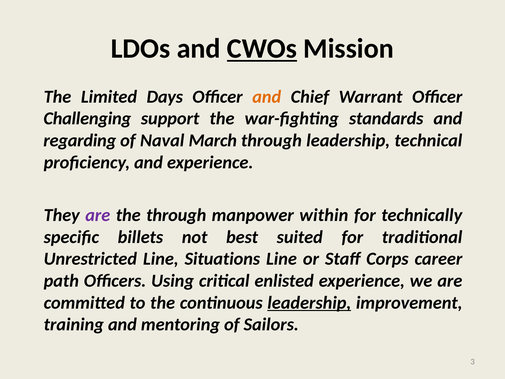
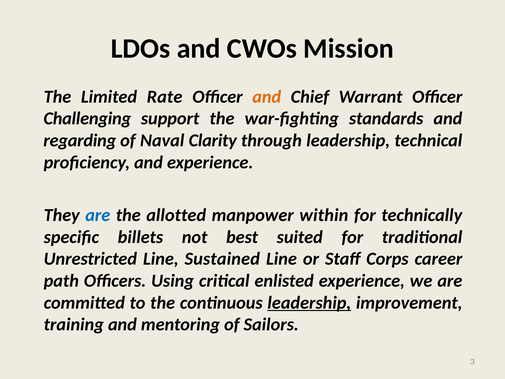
CWOs underline: present -> none (262, 49)
Days: Days -> Rate (165, 97)
March: March -> Clarity (213, 140)
are colour: purple -> blue (98, 215)
the through: through -> allotted (176, 215)
Situations: Situations -> Sustained (222, 259)
